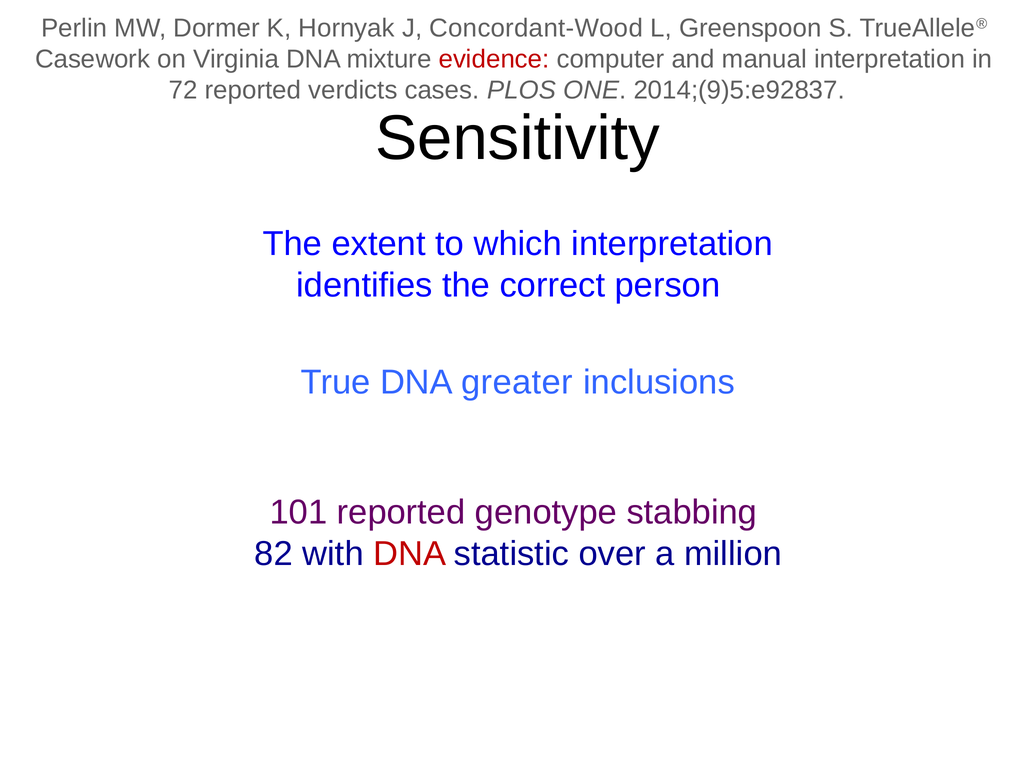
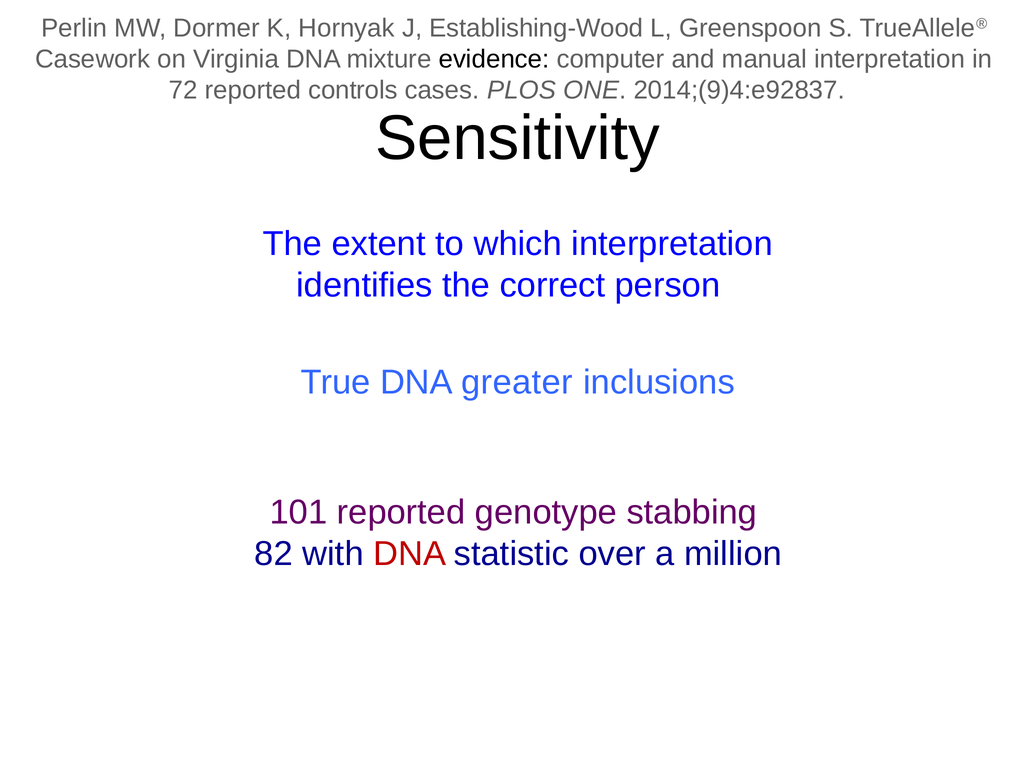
Concordant-Wood: Concordant-Wood -> Establishing-Wood (536, 28)
evidence colour: red -> black (494, 59)
verdicts: verdicts -> controls (353, 90)
2014;(9)5:e92837: 2014;(9)5:e92837 -> 2014;(9)4:e92837 (739, 90)
